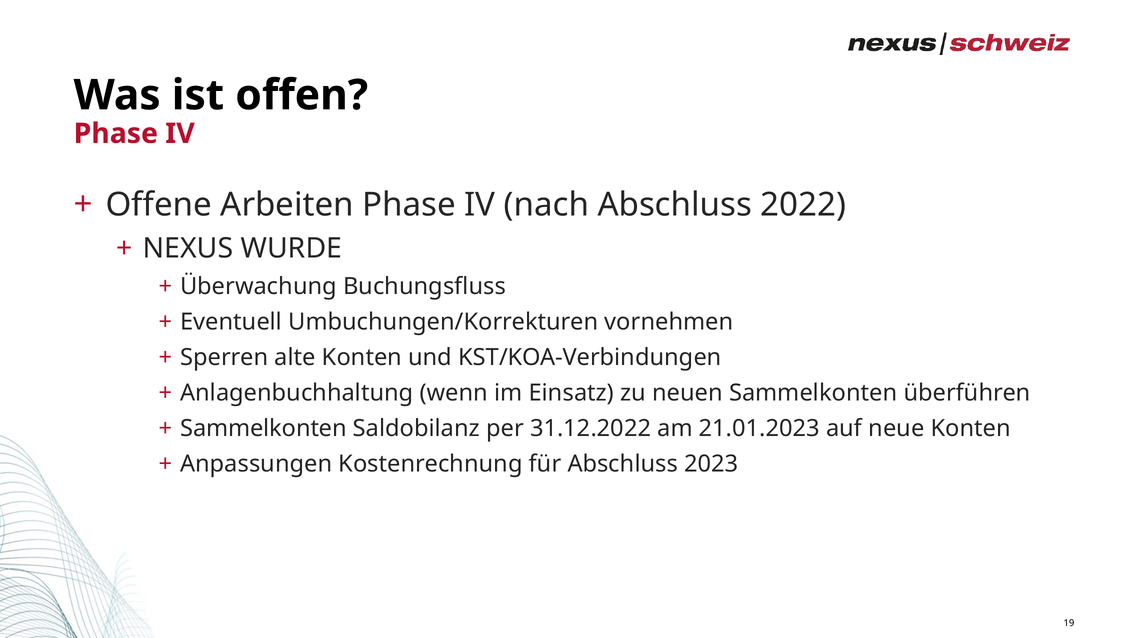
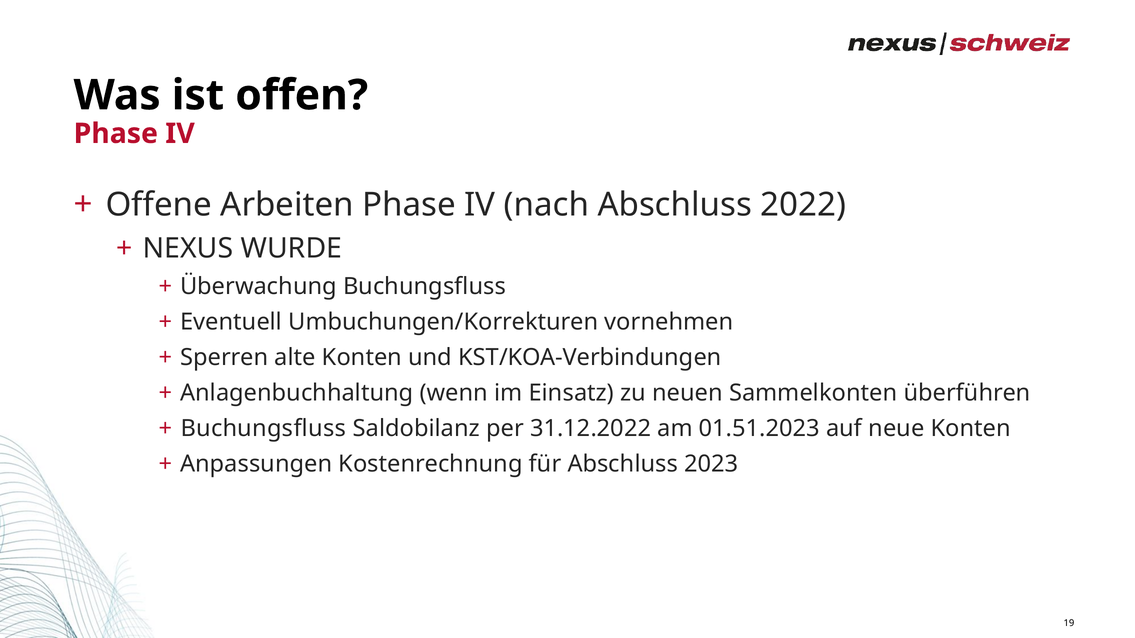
Sammelkonten: Sammelkonten -> Buchungsfluss (263, 429)
21.01.2023: 21.01.2023 -> 01.51.2023 (759, 429)
